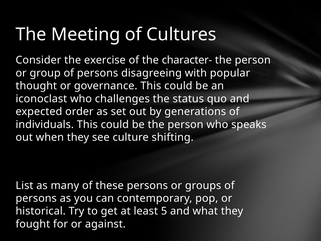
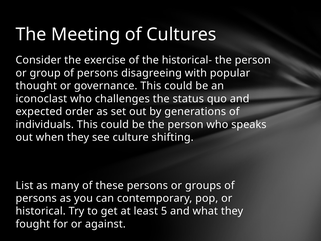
character-: character- -> historical- (187, 60)
